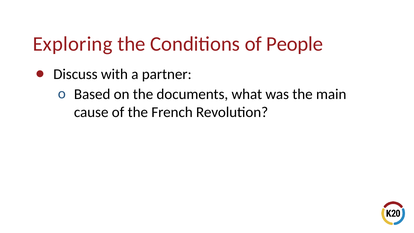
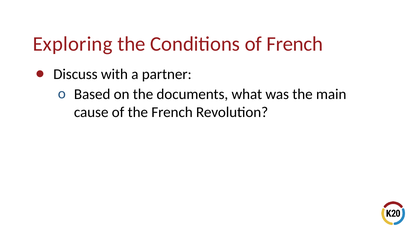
of People: People -> French (295, 44)
